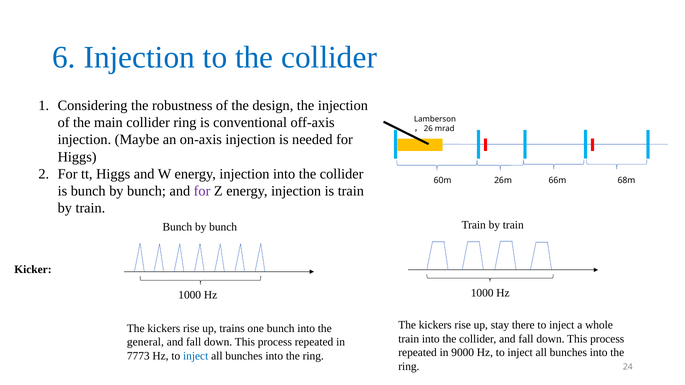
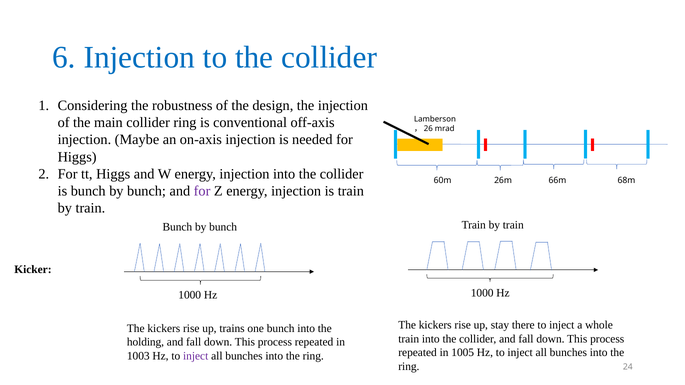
general: general -> holding (145, 342)
9000: 9000 -> 1005 (463, 353)
7773: 7773 -> 1003 (138, 356)
inject colour: blue -> purple (196, 356)
